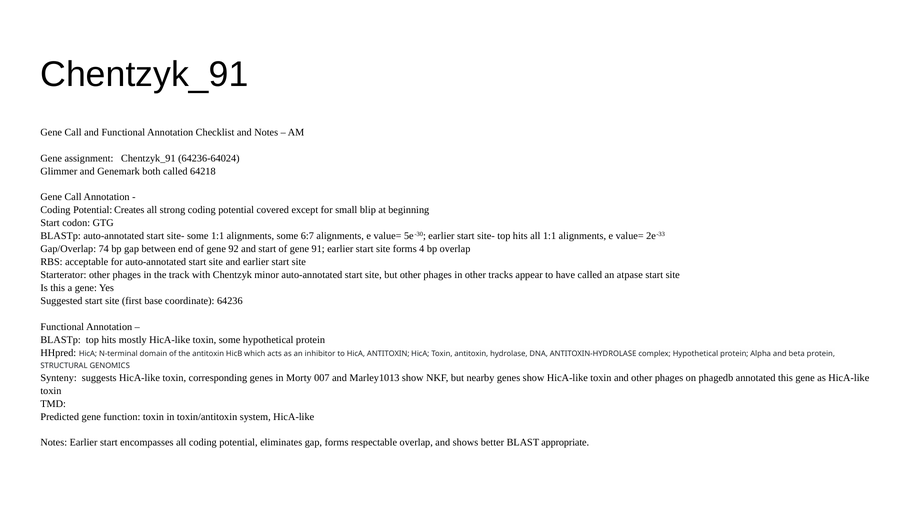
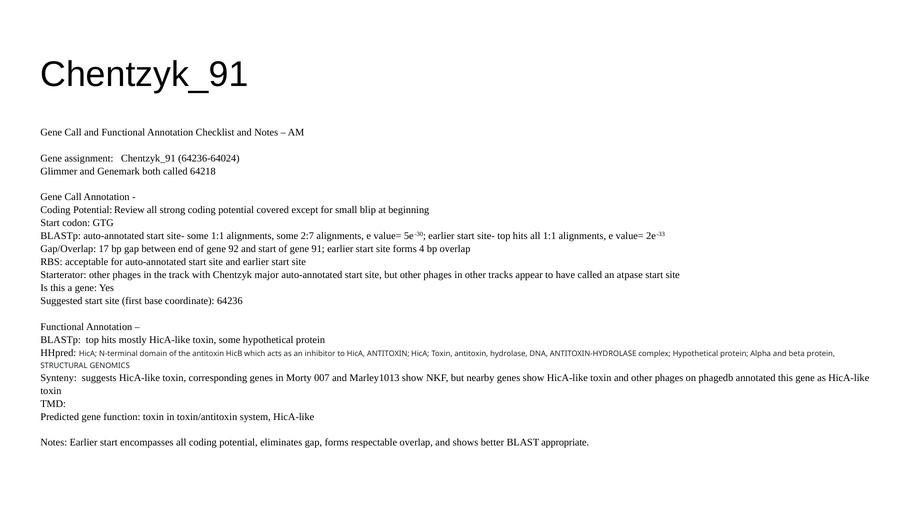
Creates: Creates -> Review (129, 210)
6:7: 6:7 -> 2:7 (307, 236)
74: 74 -> 17 (104, 249)
minor: minor -> major (267, 275)
